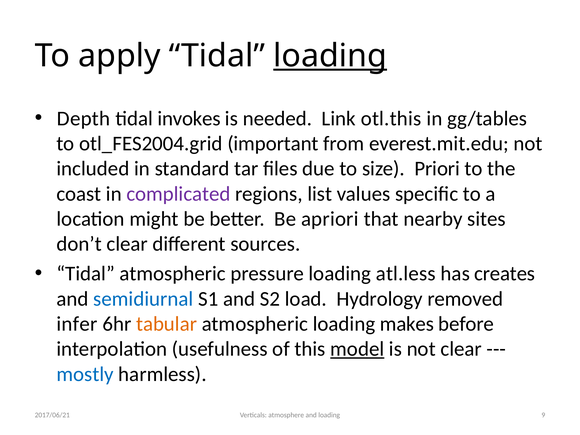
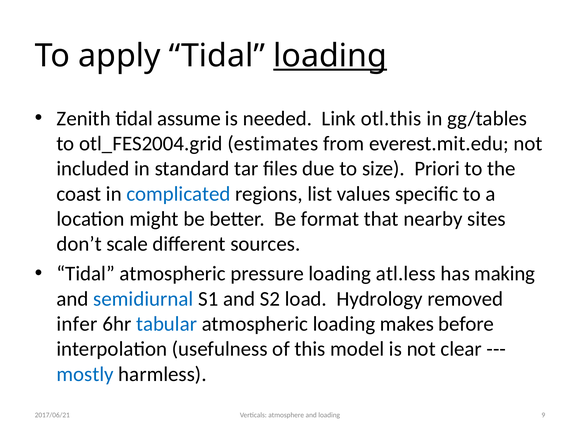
Depth: Depth -> Zenith (84, 118)
invokes: invokes -> assume (189, 118)
important: important -> estimates (273, 144)
complicated colour: purple -> blue (178, 194)
apriori: apriori -> format (330, 219)
don’t clear: clear -> scale (127, 244)
creates: creates -> making (505, 274)
tabular colour: orange -> blue (167, 324)
model underline: present -> none (357, 349)
